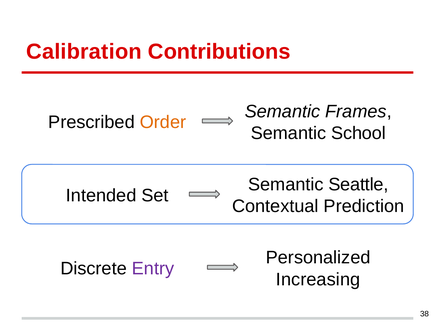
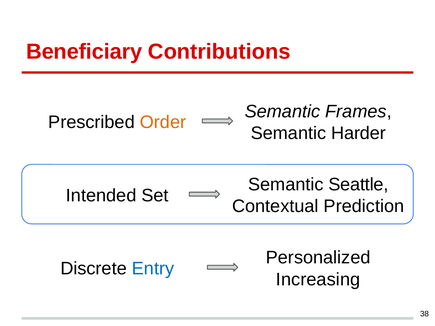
Calibration: Calibration -> Beneficiary (84, 52)
School: School -> Harder (358, 133)
Entry colour: purple -> blue (153, 269)
